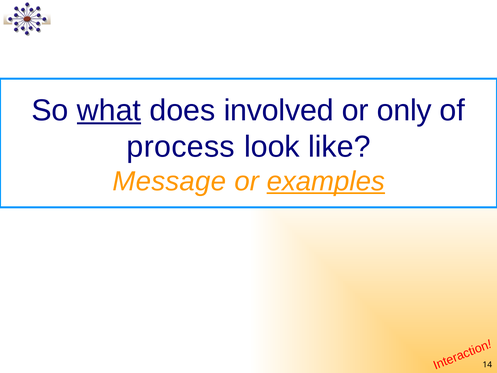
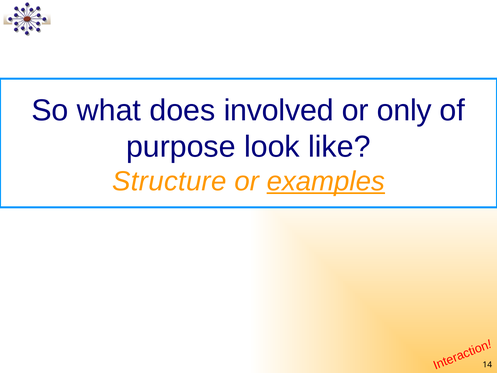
what underline: present -> none (109, 110)
process: process -> purpose (181, 147)
Message: Message -> Structure (169, 181)
